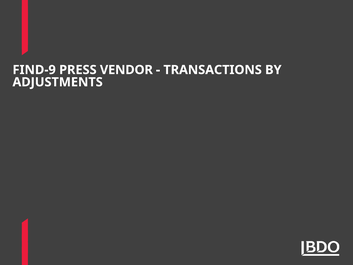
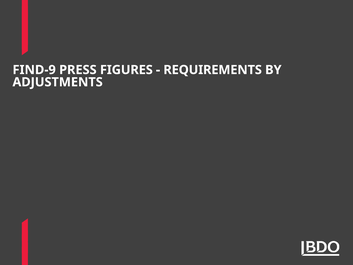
VENDOR: VENDOR -> FIGURES (126, 70)
TRANSACTIONS: TRANSACTIONS -> REQUIREMENTS (213, 70)
